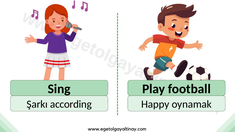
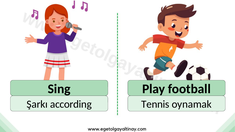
Happy: Happy -> Tennis (155, 104)
